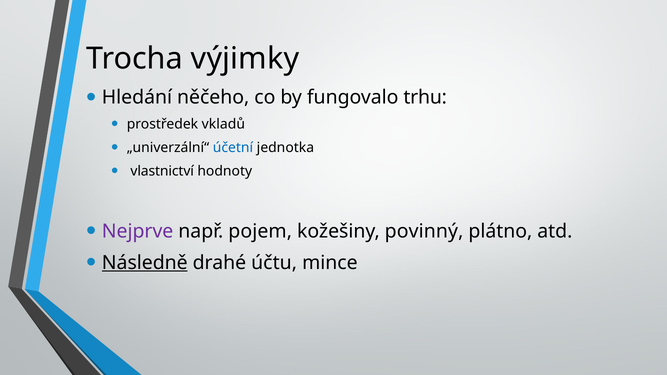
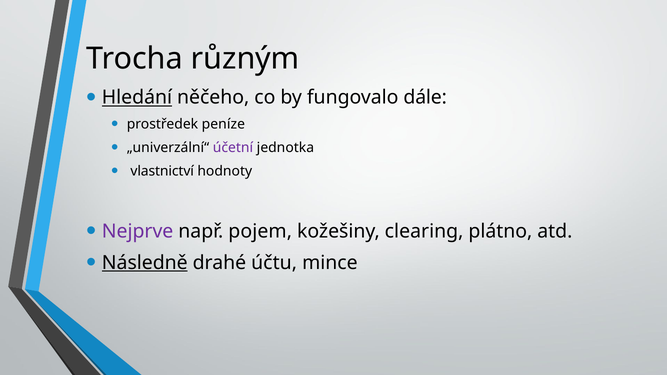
výjimky: výjimky -> různým (245, 59)
Hledání underline: none -> present (137, 98)
trhu: trhu -> dále (425, 98)
vkladů: vkladů -> peníze (223, 124)
účetní colour: blue -> purple (233, 148)
povinný: povinný -> clearing (424, 231)
